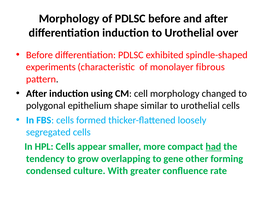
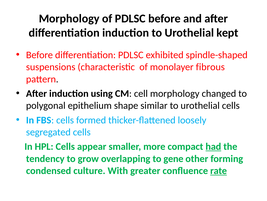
over: over -> kept (227, 33)
experiments: experiments -> suspensions (51, 67)
rate underline: none -> present (219, 170)
